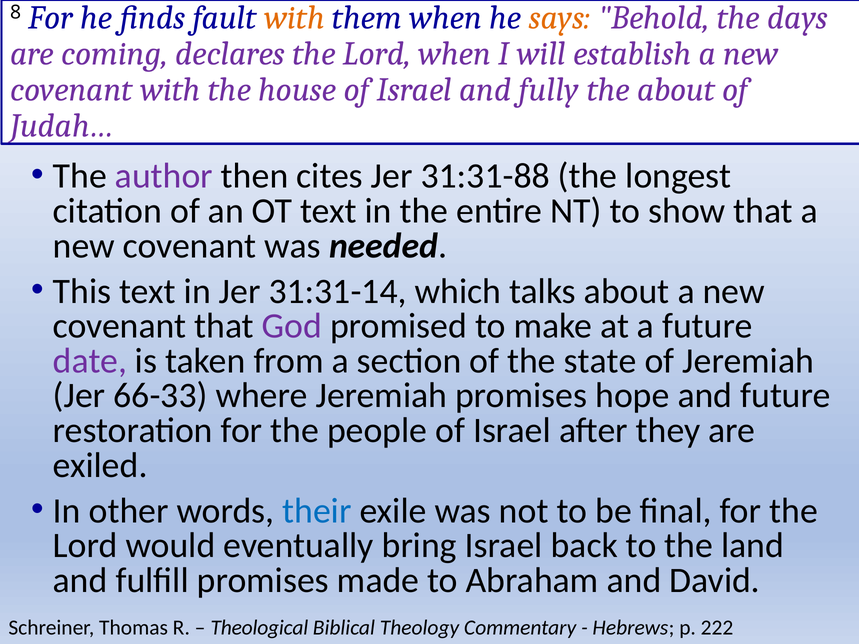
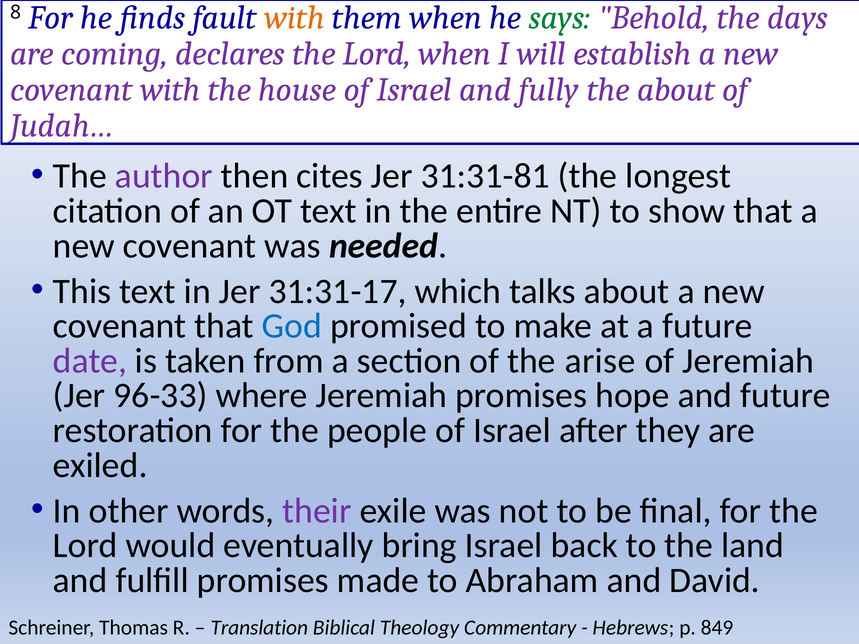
says colour: orange -> green (560, 18)
31:31-88: 31:31-88 -> 31:31-81 (485, 176)
31:31-14: 31:31-14 -> 31:31-17 (338, 291)
God colour: purple -> blue (292, 326)
state: state -> arise (600, 361)
66-33: 66-33 -> 96-33 (160, 396)
their colour: blue -> purple (317, 511)
Theological: Theological -> Translation (259, 628)
222: 222 -> 849 (717, 628)
